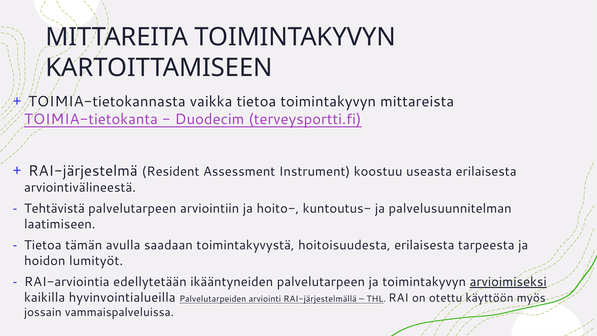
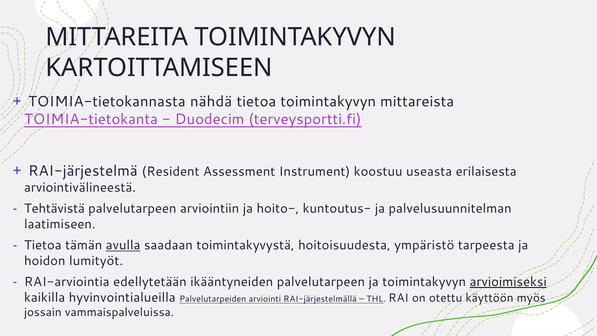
vaikka: vaikka -> nähdä (211, 101)
avulla underline: none -> present (123, 245)
hoitoisuudesta erilaisesta: erilaisesta -> ympäristö (424, 245)
